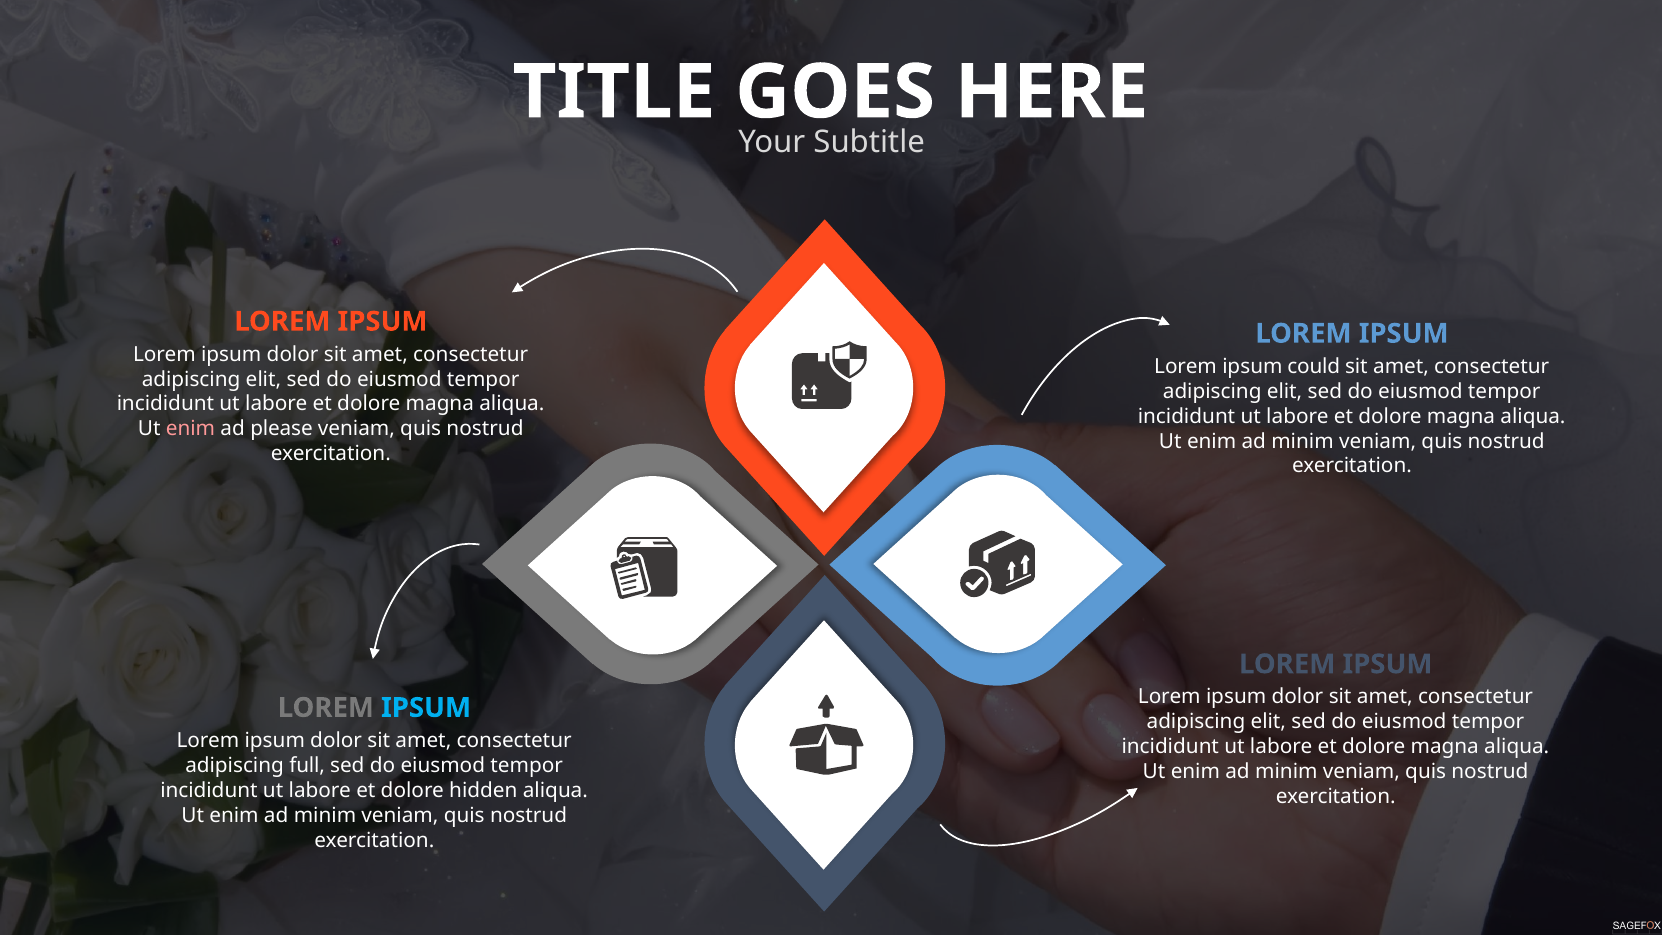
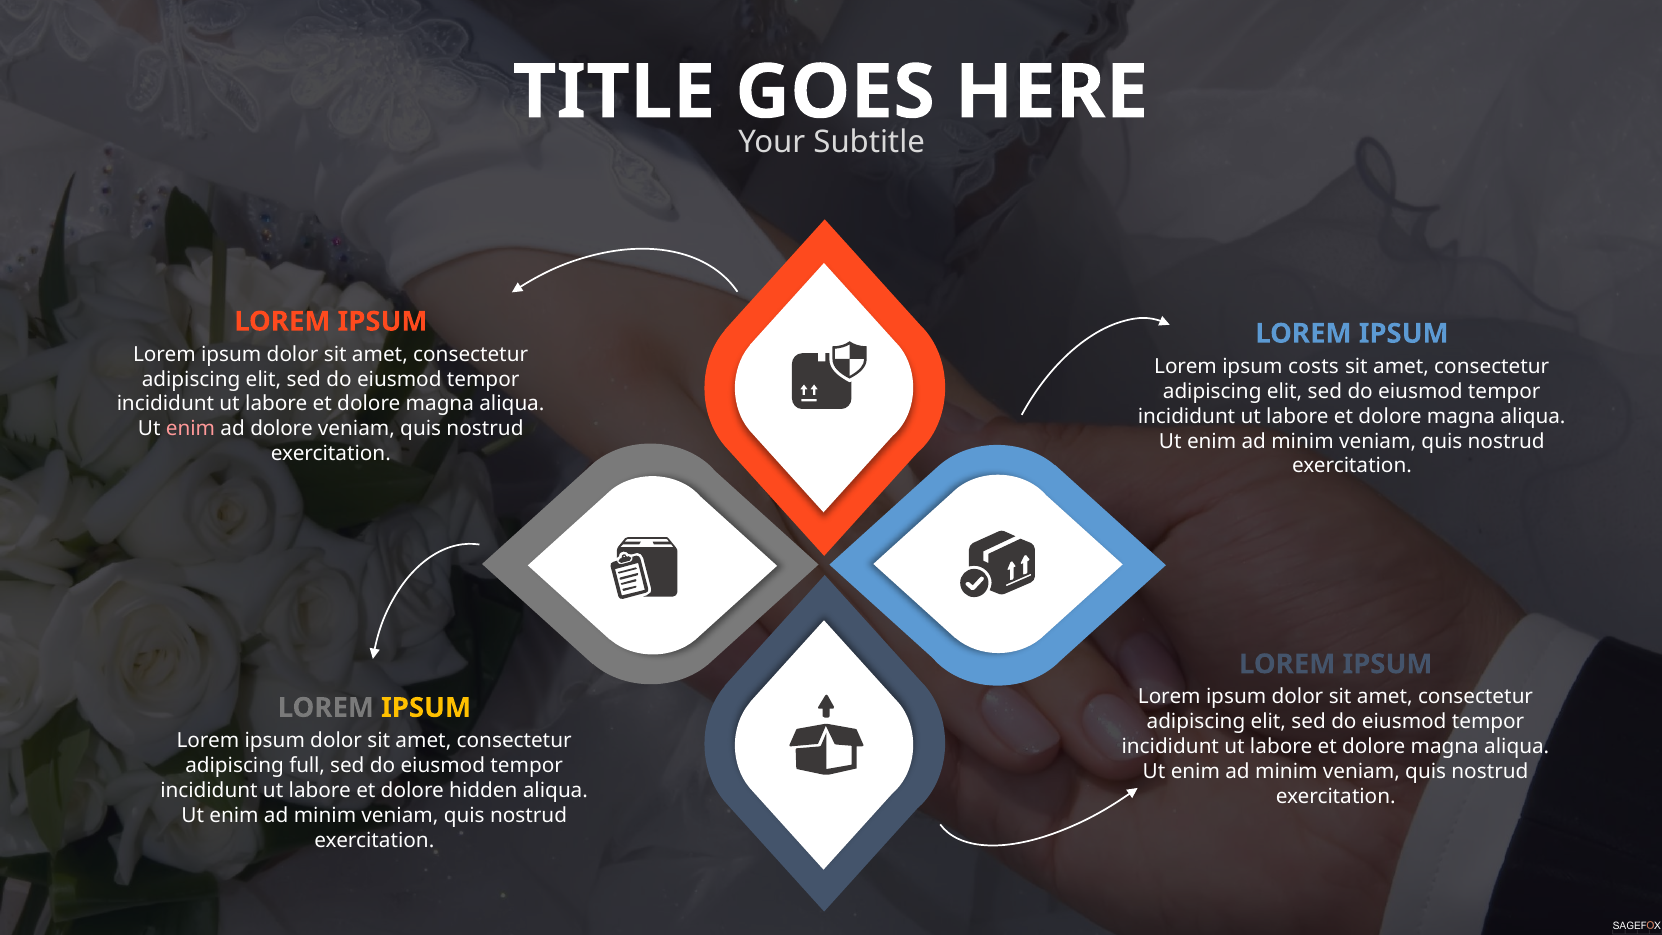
could: could -> costs (1314, 366)
ad please: please -> dolore (282, 429)
IPSUM colour: light blue -> yellow (426, 708)
